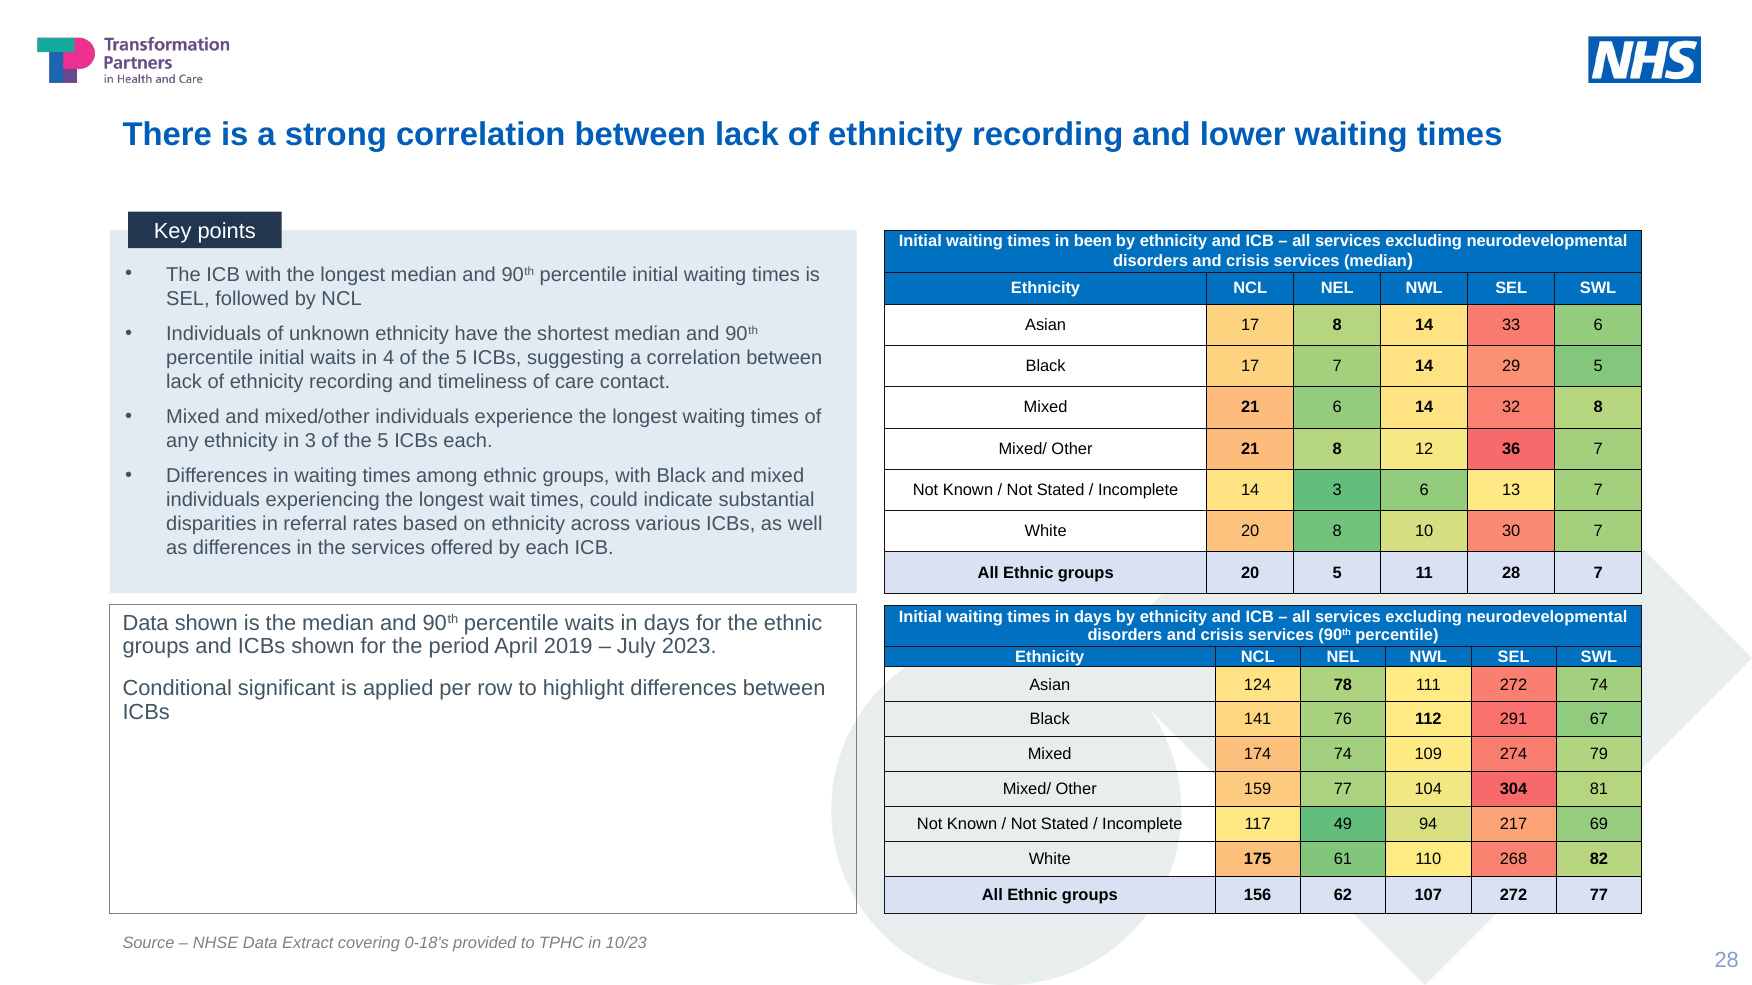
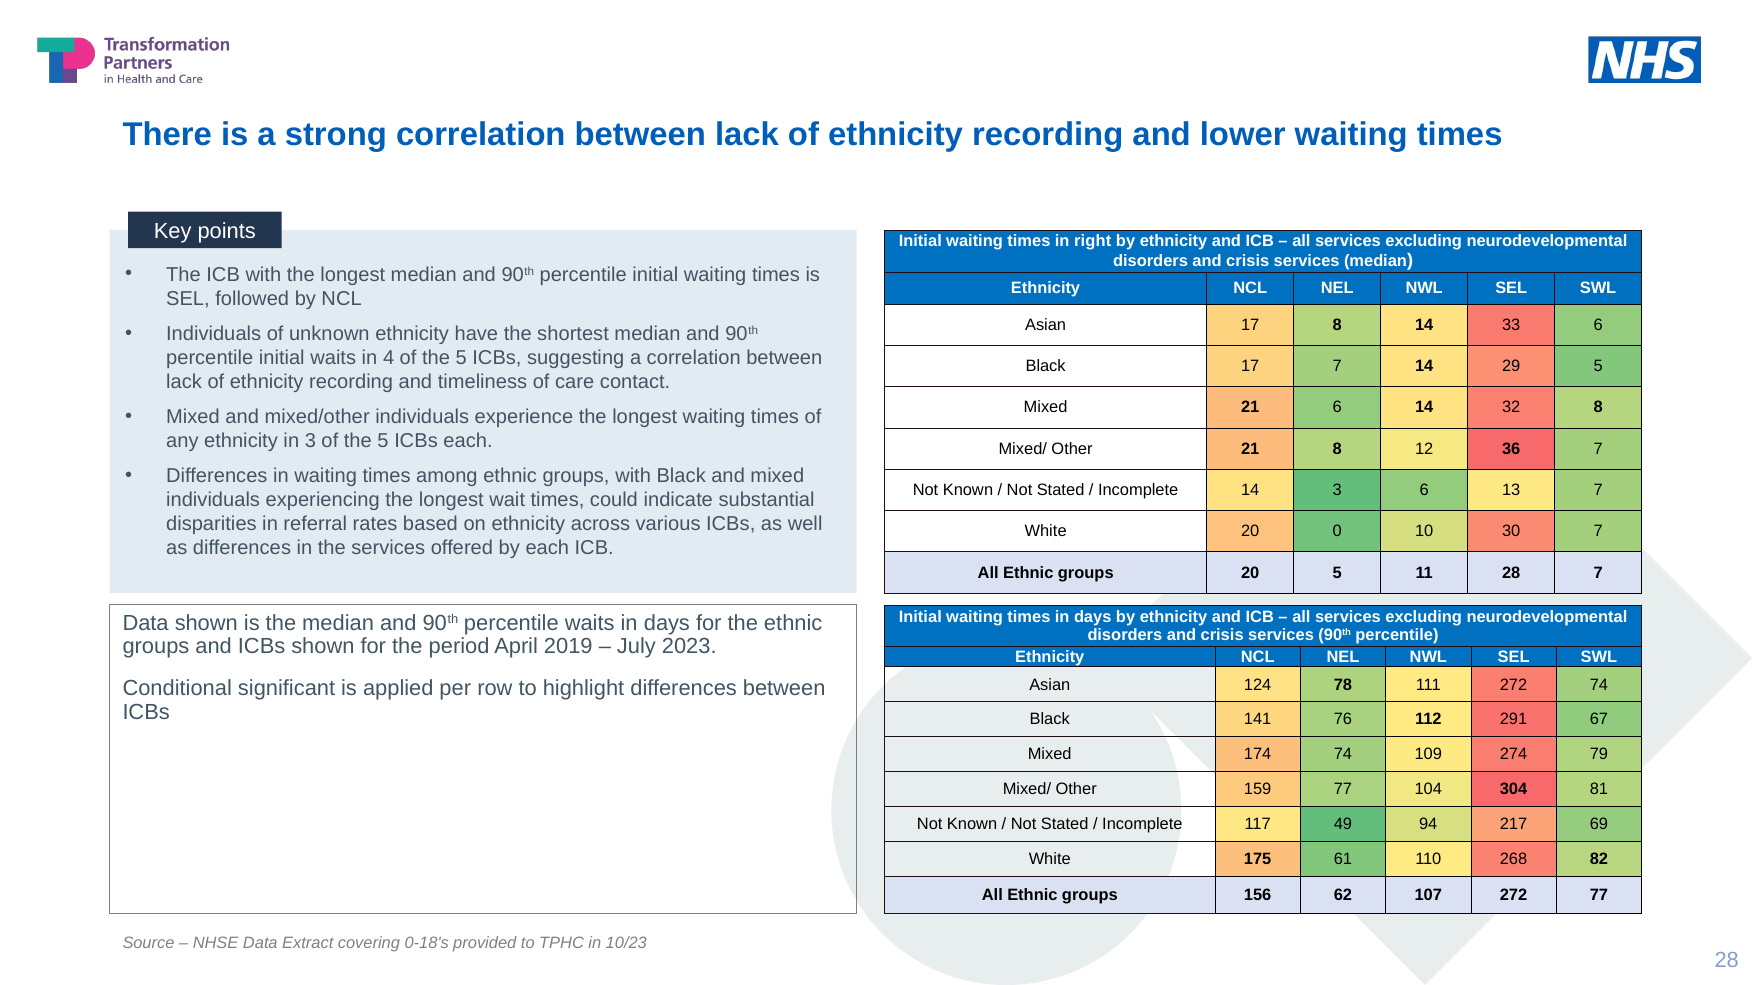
been: been -> right (1093, 241)
20 8: 8 -> 0 (1337, 532)
